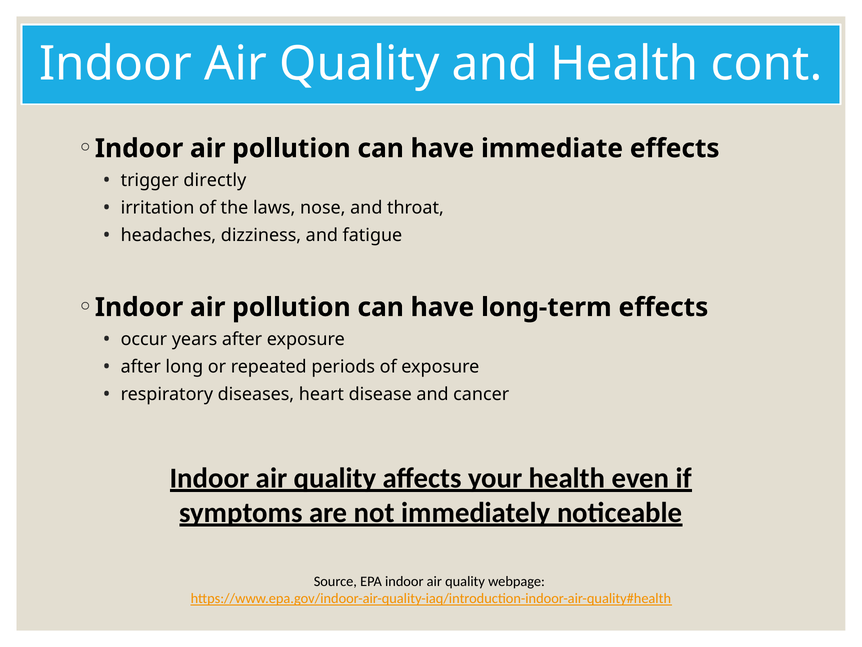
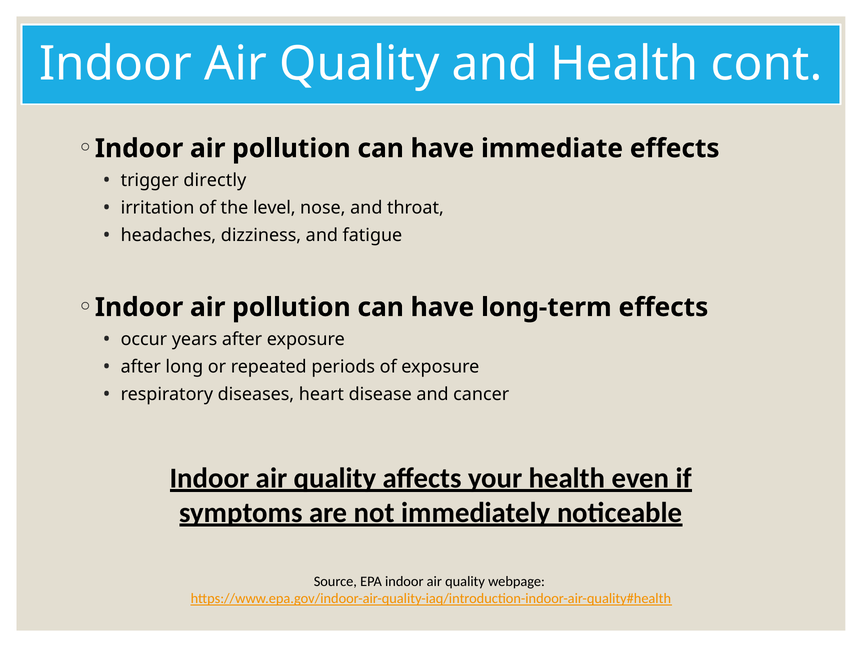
laws: laws -> level (274, 208)
